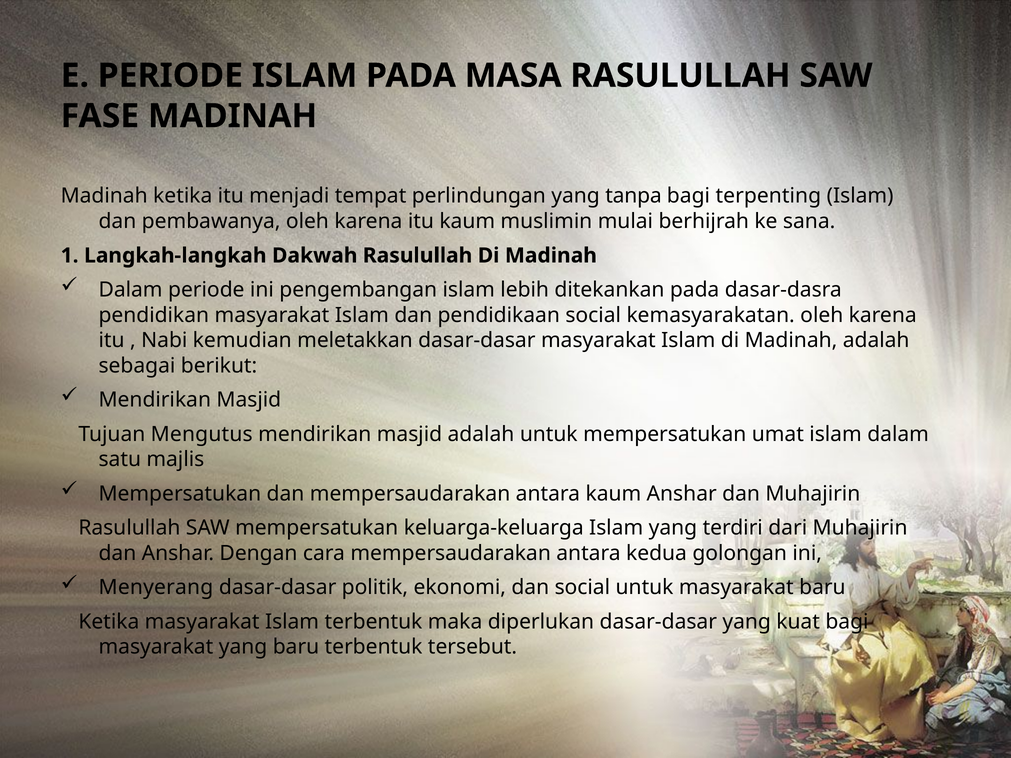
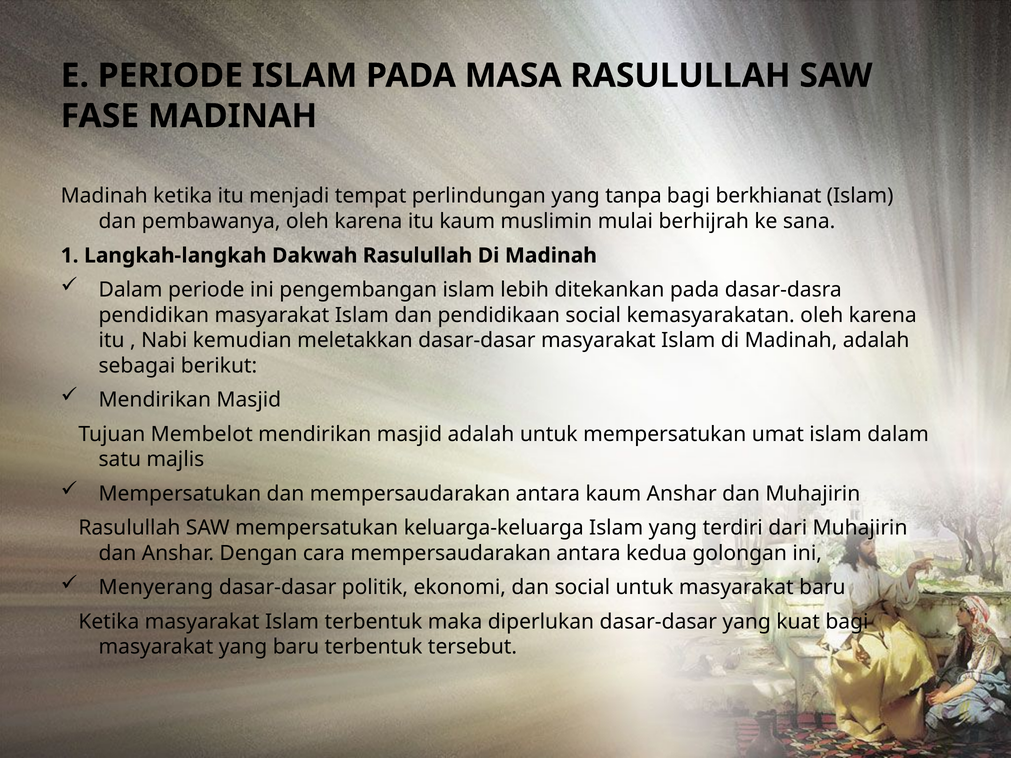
terpenting: terpenting -> berkhianat (768, 196)
Mengutus: Mengutus -> Membelot (202, 434)
